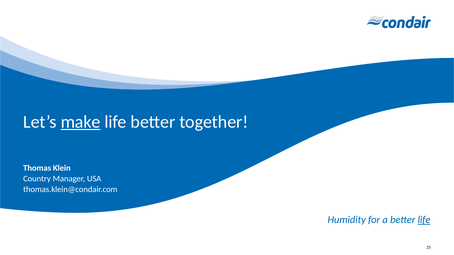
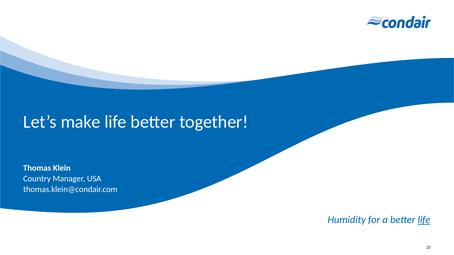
make underline: present -> none (81, 122)
